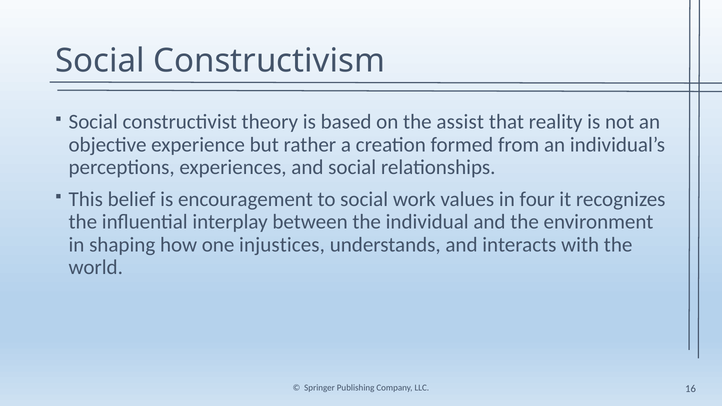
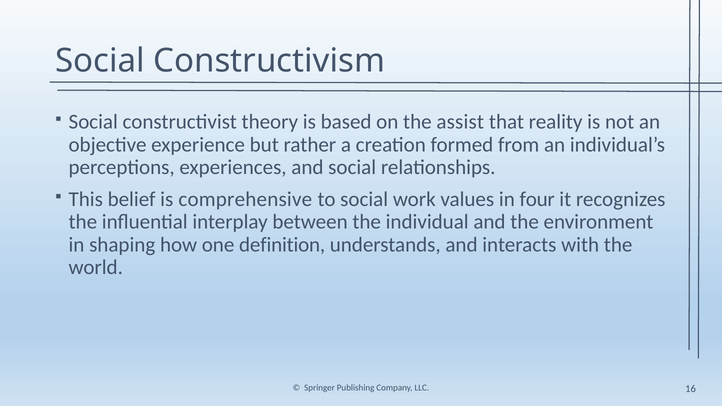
encouragement: encouragement -> comprehensive (245, 199)
injustices: injustices -> definition (282, 245)
